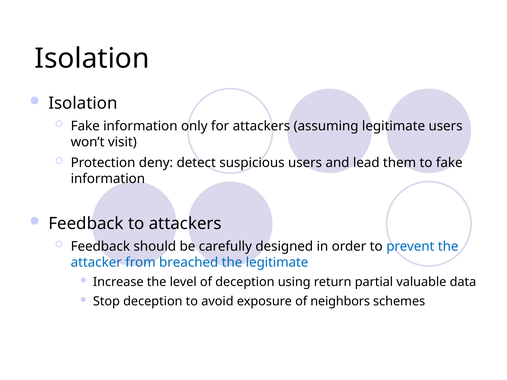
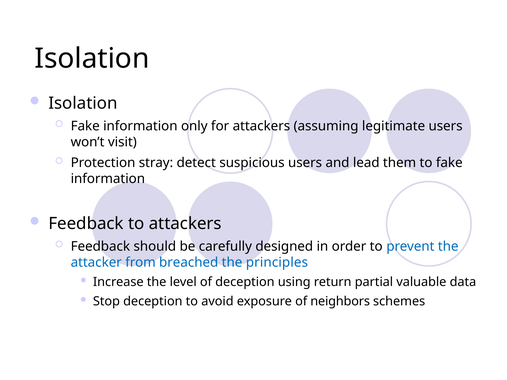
deny: deny -> stray (156, 163)
the legitimate: legitimate -> principles (277, 263)
